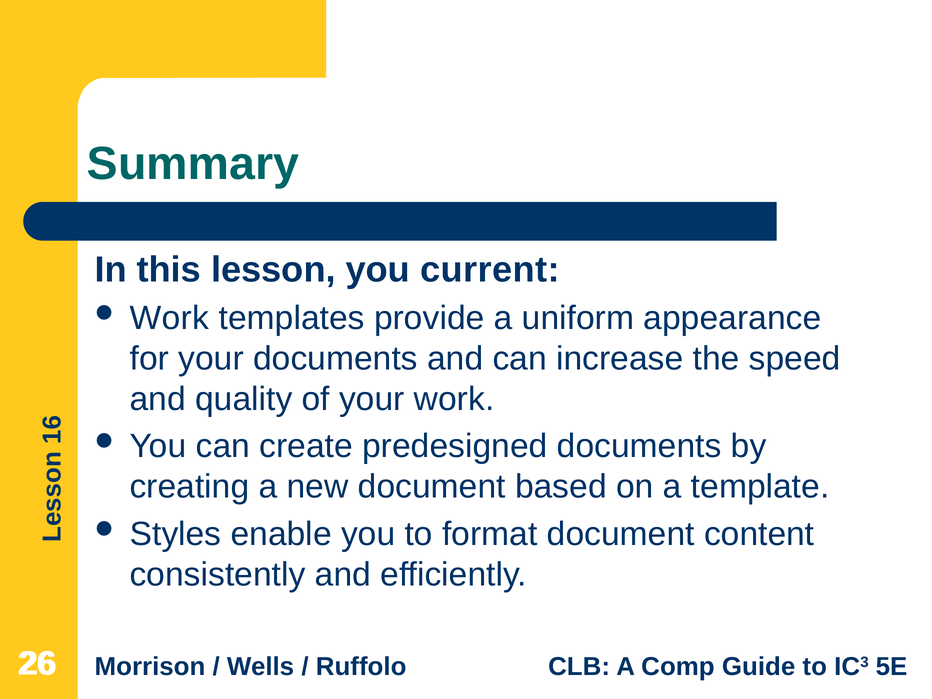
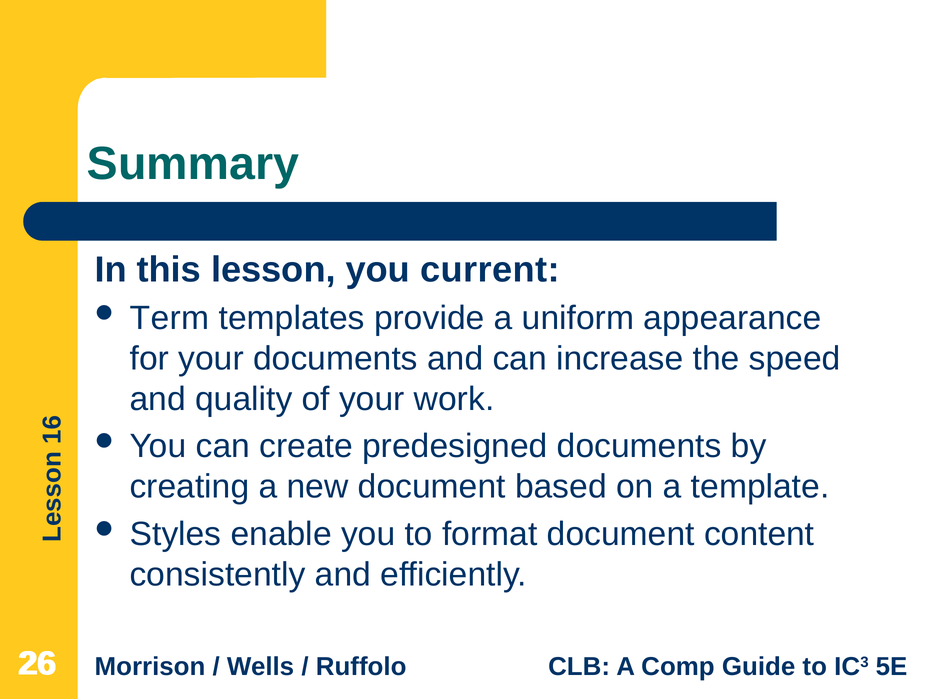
Work: Work -> Term (169, 318)
